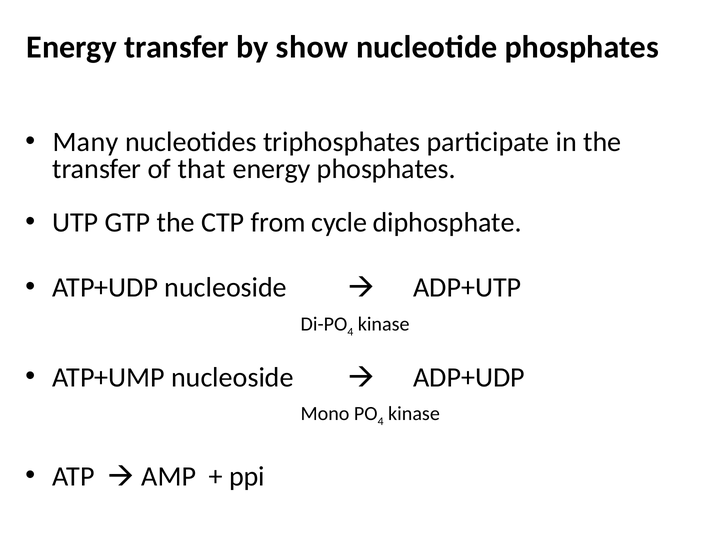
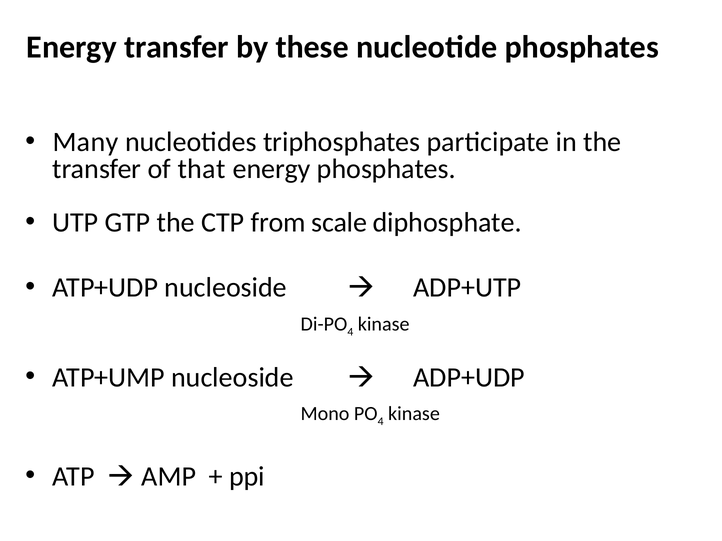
show: show -> these (312, 47)
cycle: cycle -> scale (339, 223)
